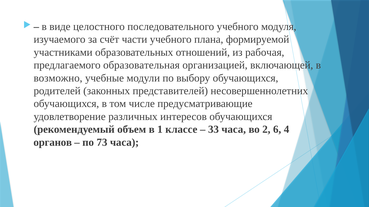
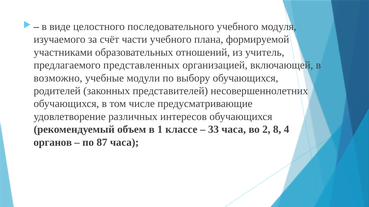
рабочая: рабочая -> учитель (265, 52)
образовательная: образовательная -> представленных (141, 65)
6: 6 -> 8 (277, 130)
73: 73 -> 87 (102, 143)
